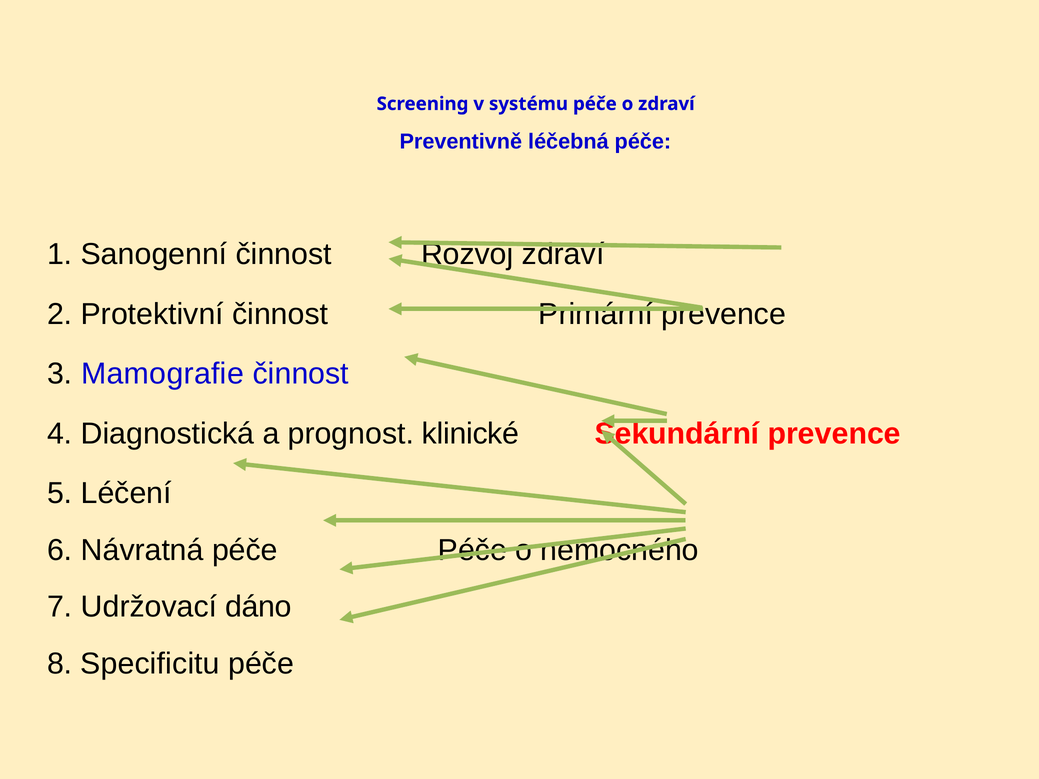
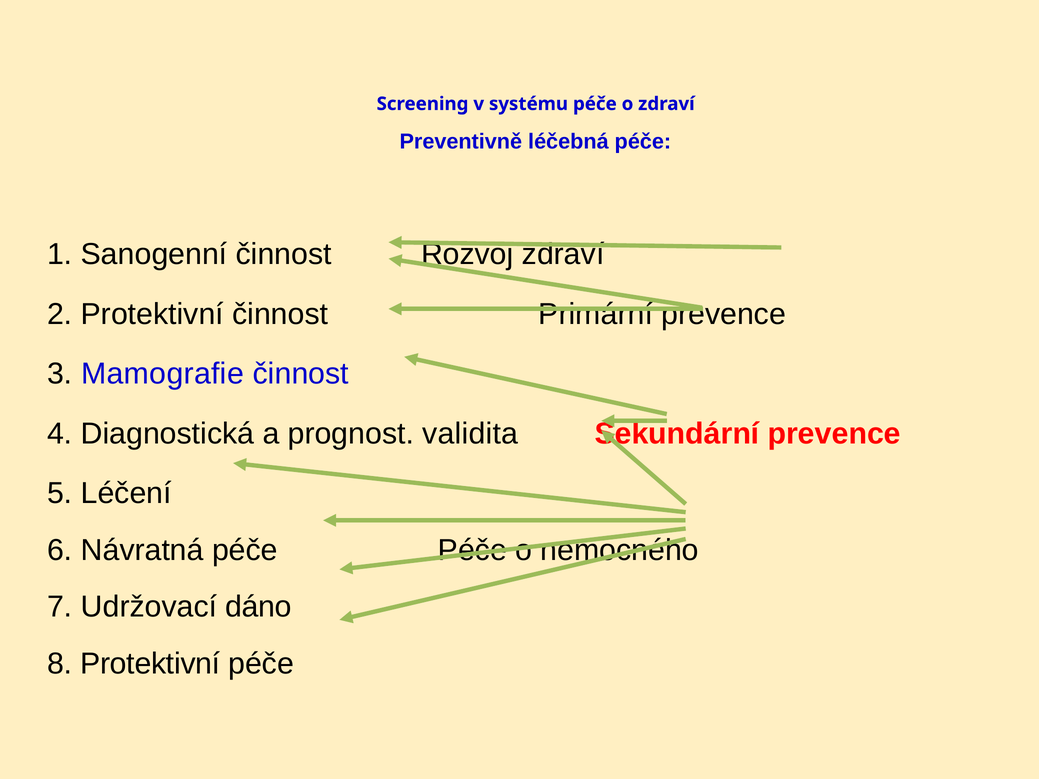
klinické: klinické -> validita (470, 434)
8 Specificitu: Specificitu -> Protektivní (150, 664)
